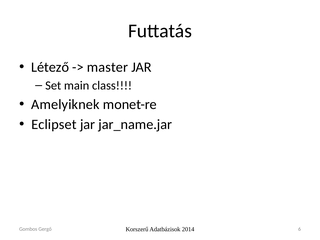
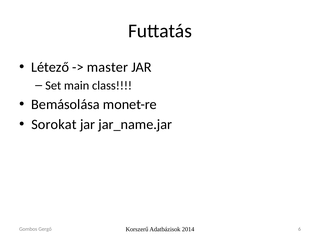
Amelyiknek: Amelyiknek -> Bemásolása (65, 104)
Eclipset: Eclipset -> Sorokat (54, 124)
